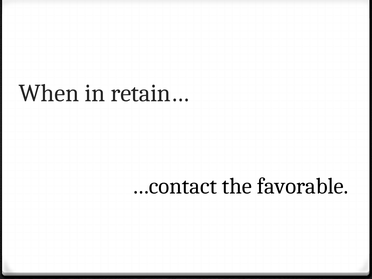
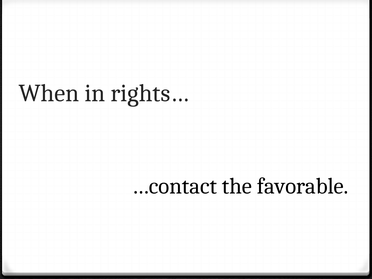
retain…: retain… -> rights… (150, 93)
